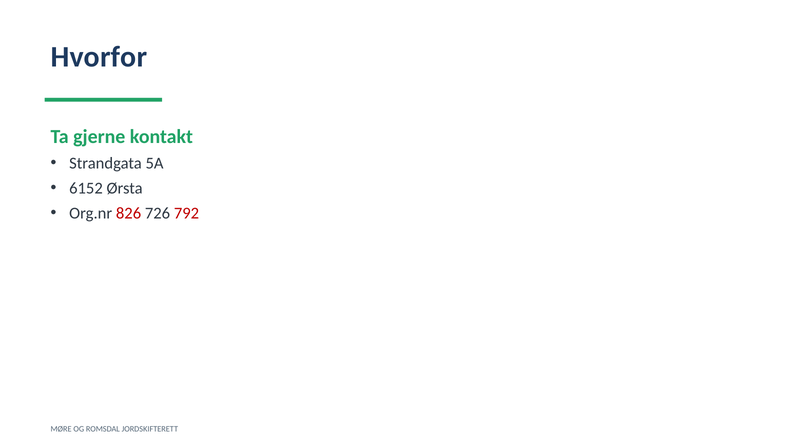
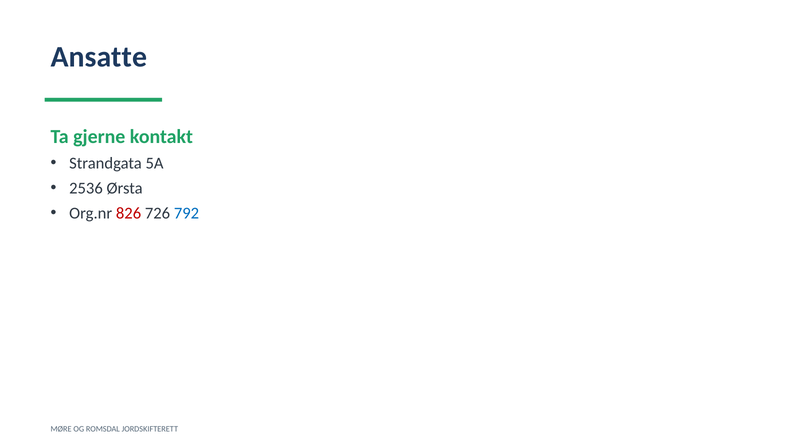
Hvorfor: Hvorfor -> Ansatte (99, 57)
6152: 6152 -> 2536 (86, 188)
792 colour: red -> blue (186, 213)
